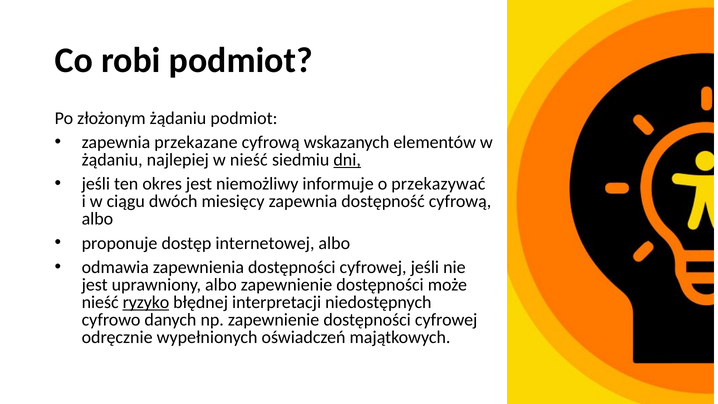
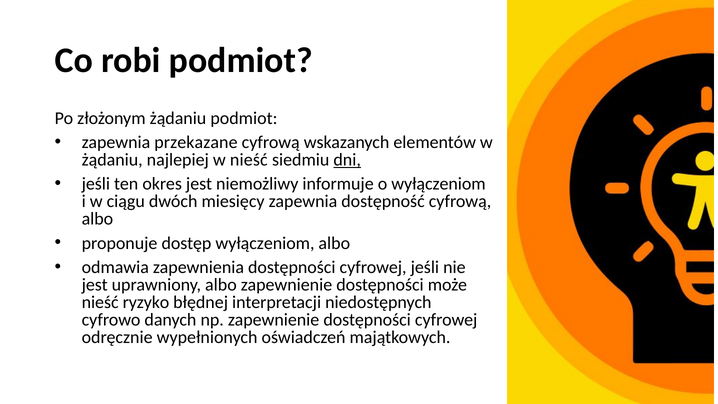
o przekazywać: przekazywać -> wyłączeniom (438, 184)
dostęp internetowej: internetowej -> wyłączeniom (265, 243)
ryzyko underline: present -> none (146, 302)
